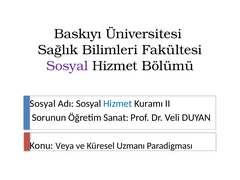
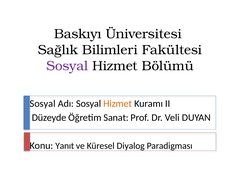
Hizmet colour: blue -> orange (118, 104)
Sorunun: Sorunun -> Düzeyde (49, 118)
Veya: Veya -> Yanıt (65, 146)
Uzmanı: Uzmanı -> Diyalog (131, 146)
